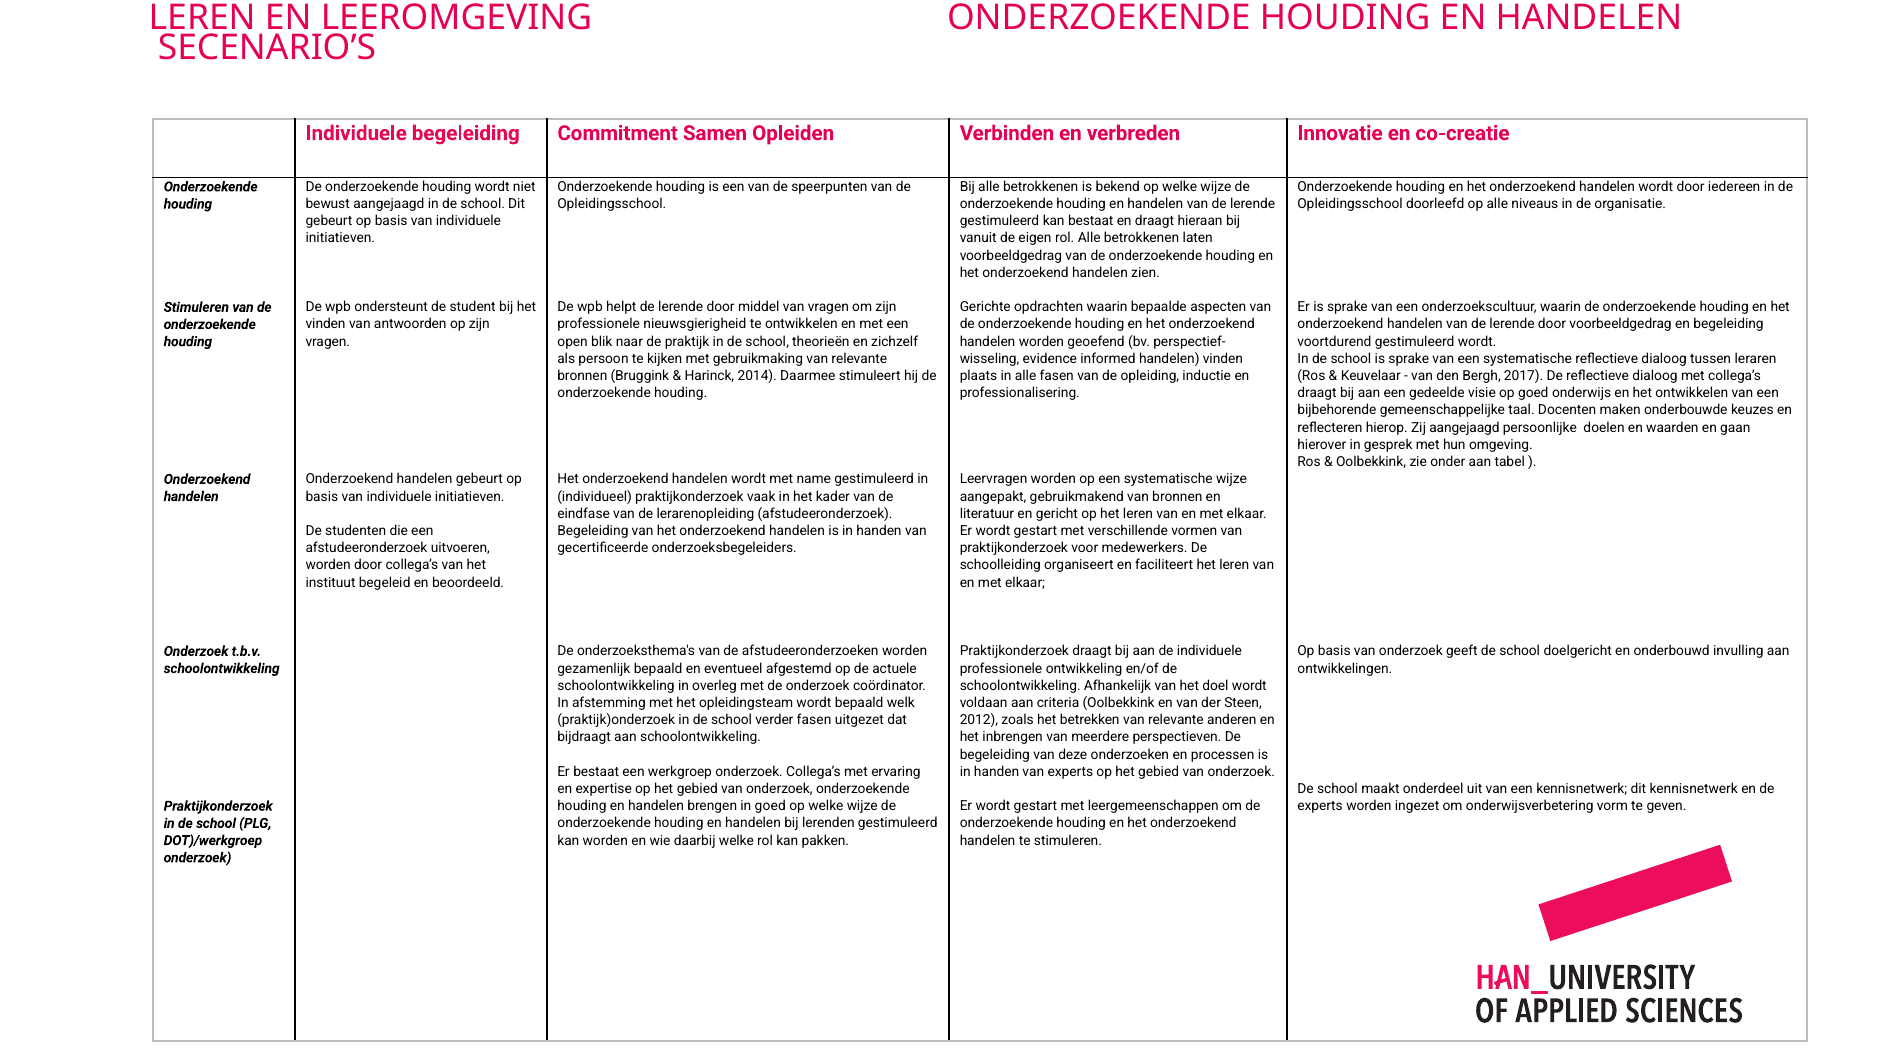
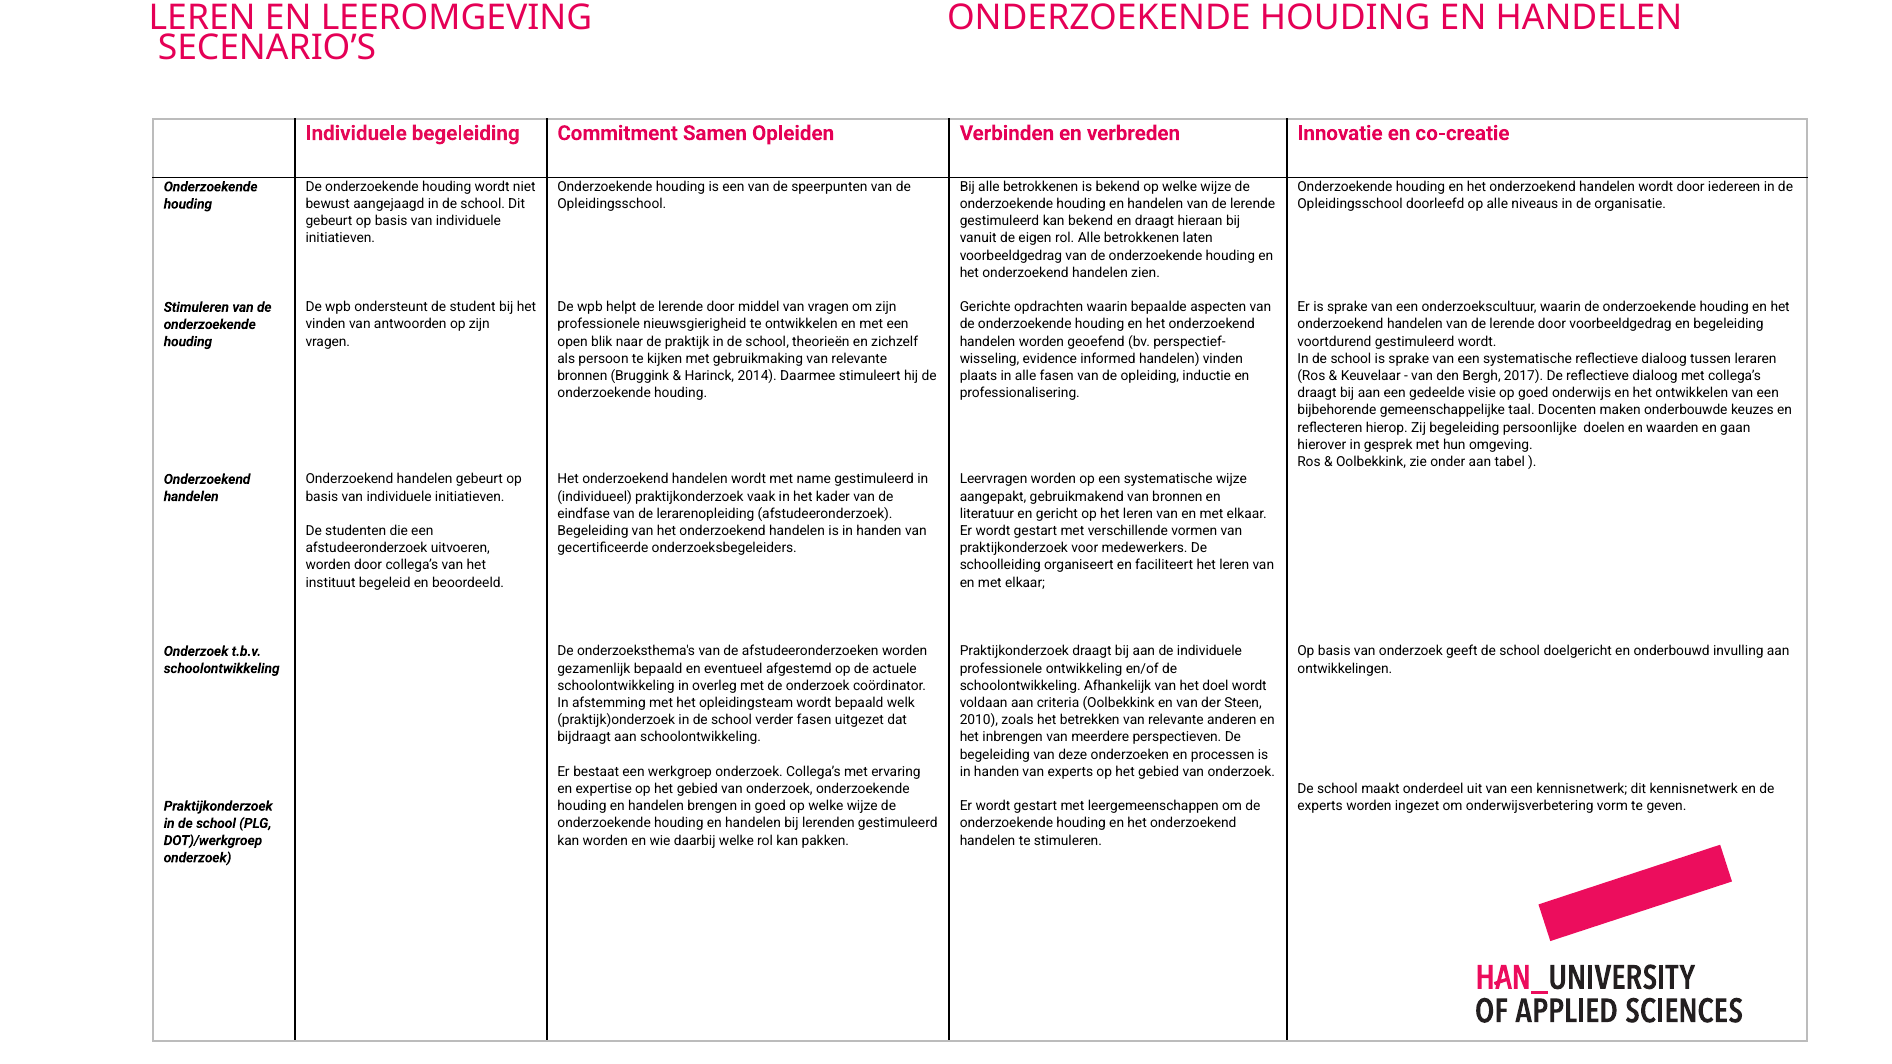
kan bestaat: bestaat -> bekend (1091, 221)
Zij aangejaagd: aangejaagd -> begeleiding (1464, 428)
2012: 2012 -> 2010 (979, 720)
